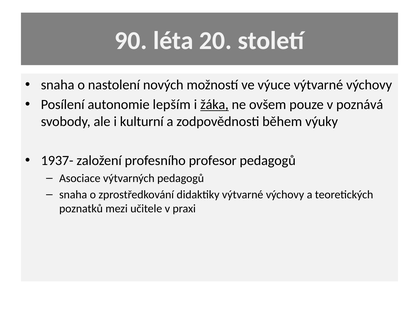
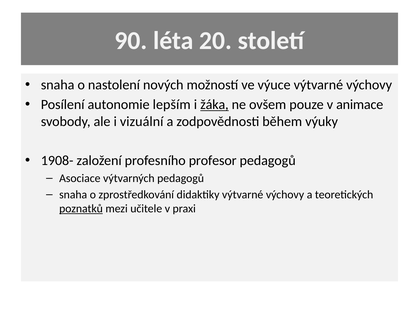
poznává: poznává -> animace (360, 104)
kulturní: kulturní -> vizuální (142, 121)
1937-: 1937- -> 1908- (57, 160)
poznatků underline: none -> present (81, 208)
